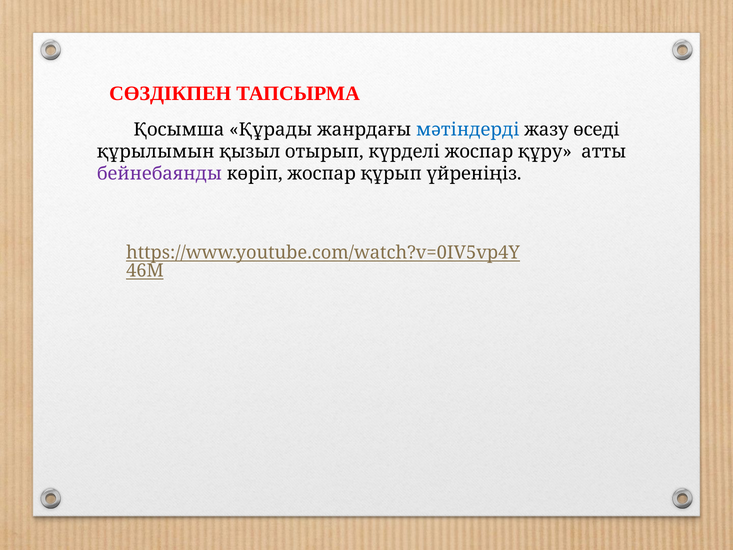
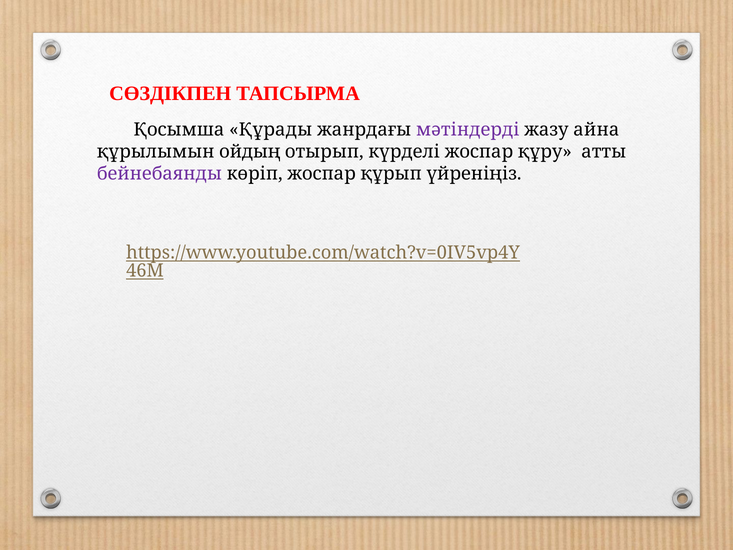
мәтіндерді colour: blue -> purple (468, 130)
өседі: өседі -> айна (596, 130)
қызыл: қызыл -> ойдың (250, 152)
